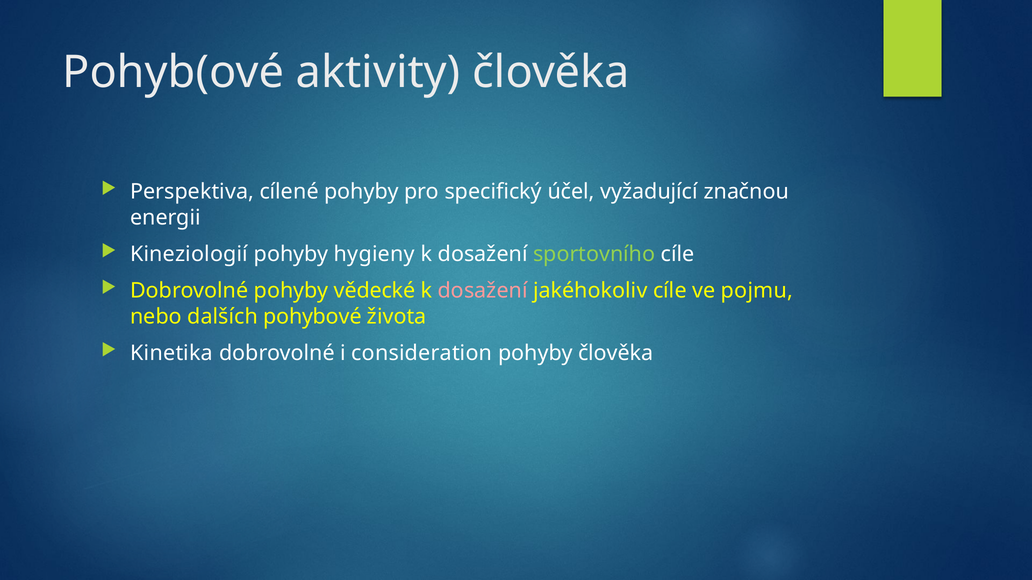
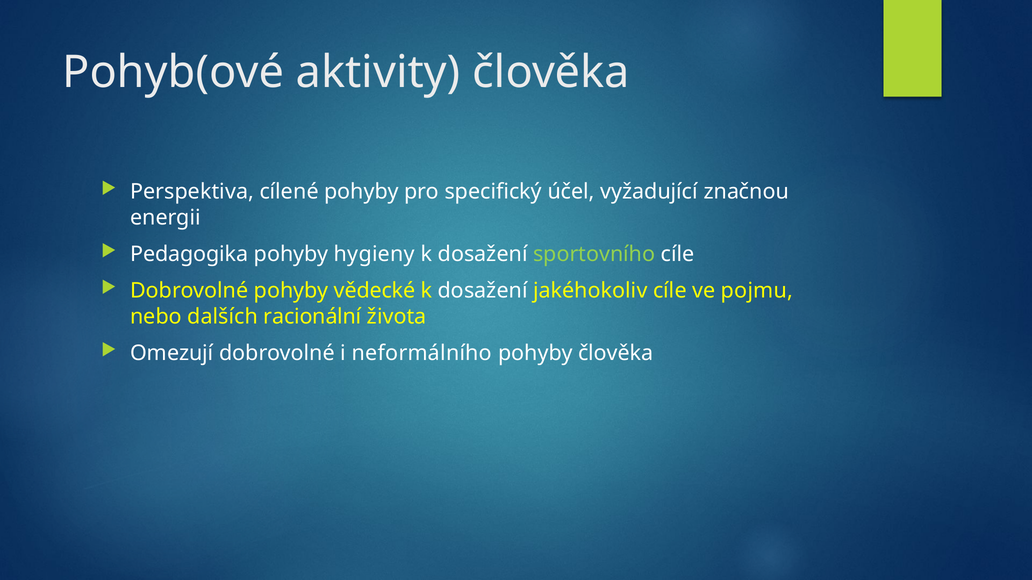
Kineziologií: Kineziologií -> Pedagogika (189, 254)
dosažení colour: pink -> white (483, 291)
pohybové: pohybové -> racionální (312, 317)
Kinetika: Kinetika -> Omezují (172, 353)
consideration: consideration -> neformálního (422, 353)
